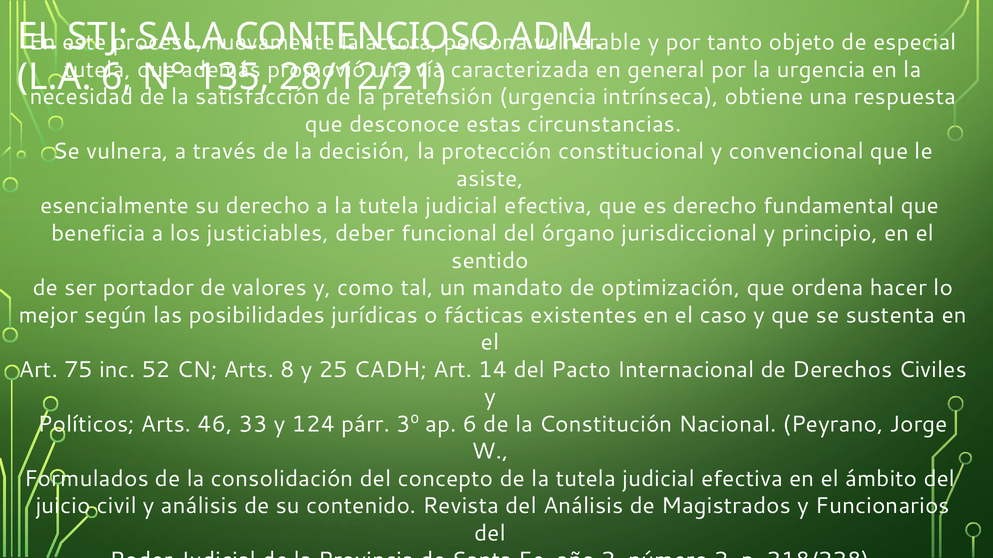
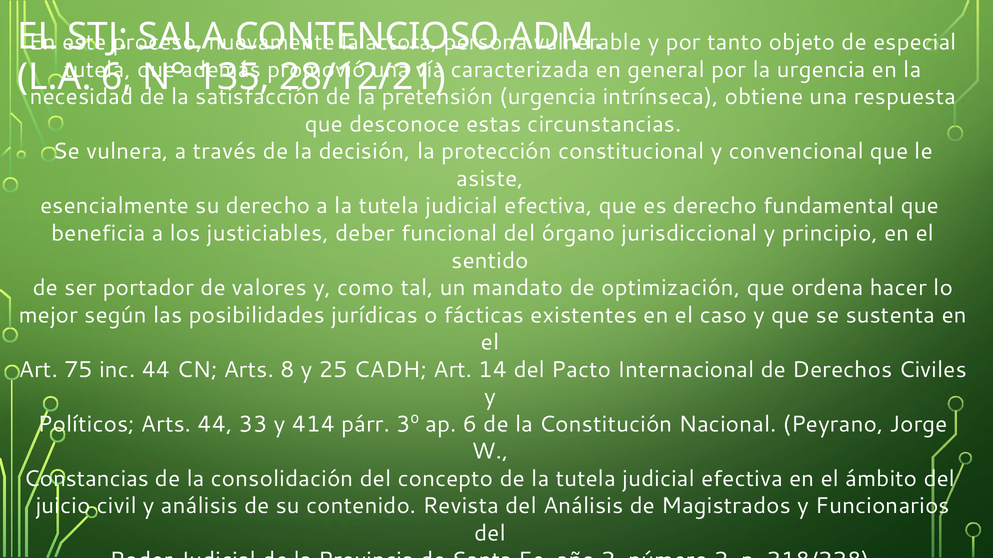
inc 52: 52 -> 44 (156, 370)
Arts 46: 46 -> 44 (215, 425)
124: 124 -> 414 (313, 425)
Formulados: Formulados -> Constancias (87, 479)
